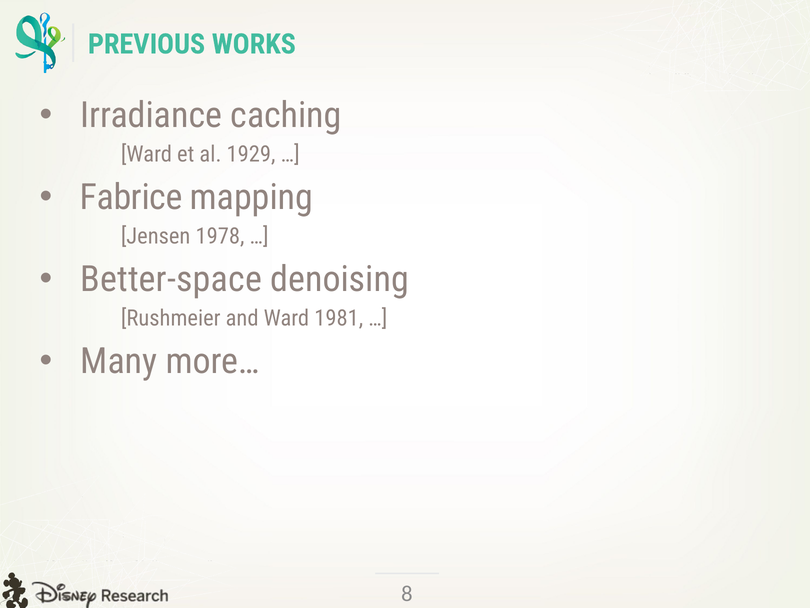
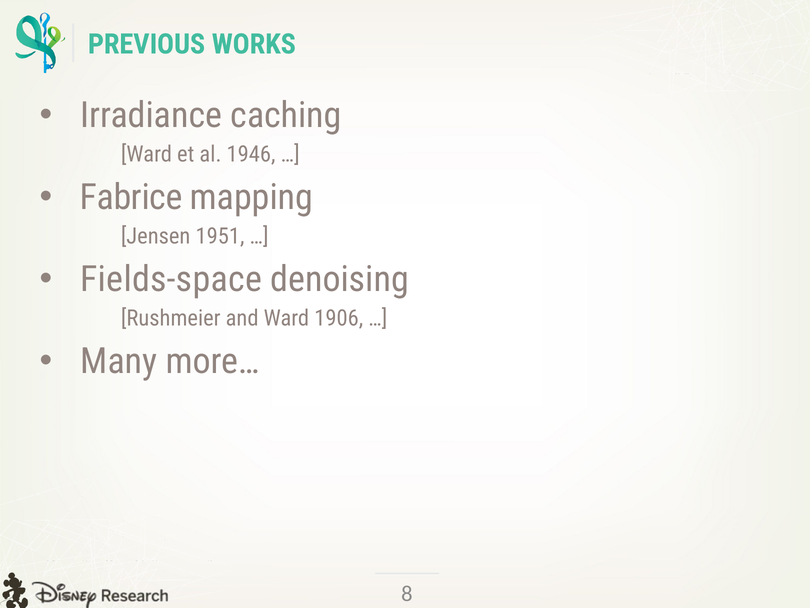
1929: 1929 -> 1946 (251, 154)
1978: 1978 -> 1951 (220, 236)
Better-space: Better-space -> Fields-space (171, 279)
1981: 1981 -> 1906 (339, 318)
